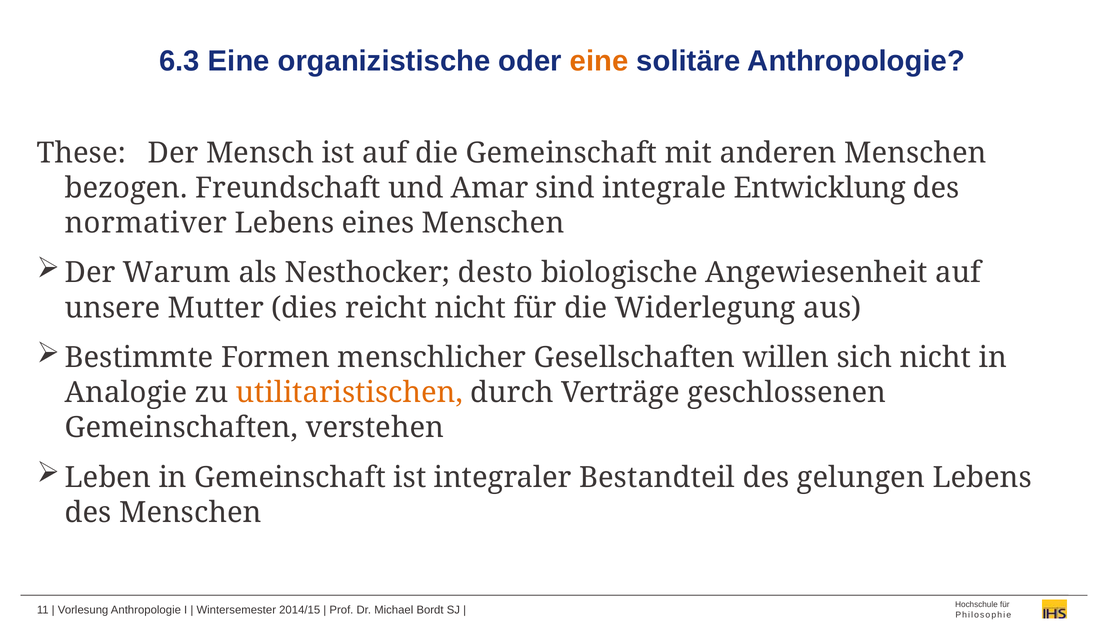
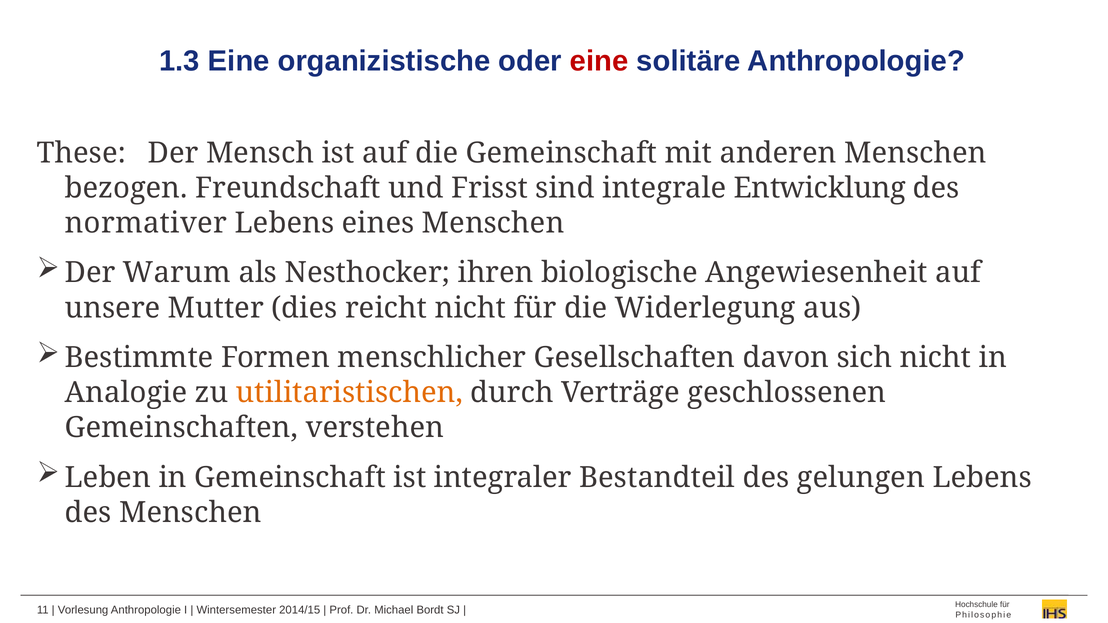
6.3: 6.3 -> 1.3 (179, 61)
eine colour: orange -> red (599, 61)
Amar: Amar -> Frisst (490, 188)
desto: desto -> ihren (496, 273)
willen: willen -> davon (786, 358)
